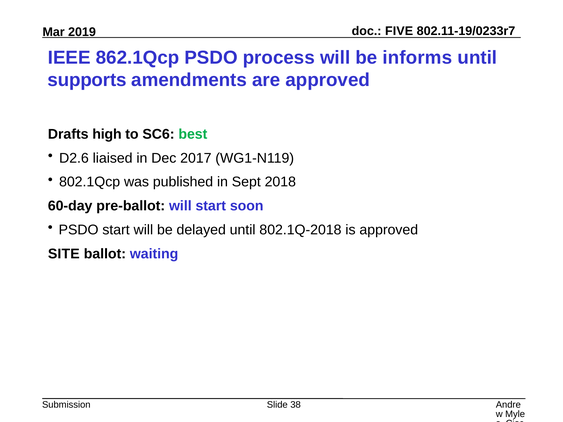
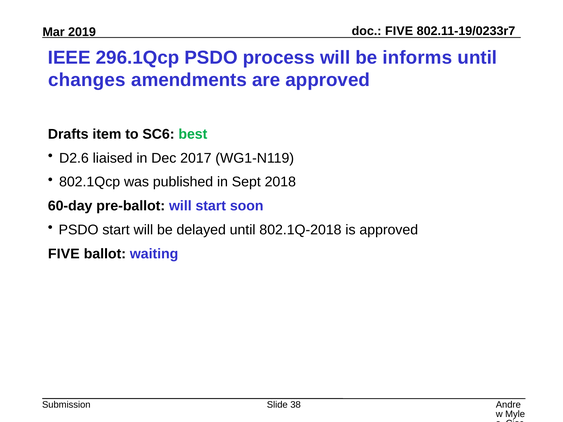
862.1Qcp: 862.1Qcp -> 296.1Qcp (138, 58)
supports: supports -> changes (87, 80)
high: high -> item (107, 134)
SITE: SITE -> FIVE (64, 254)
